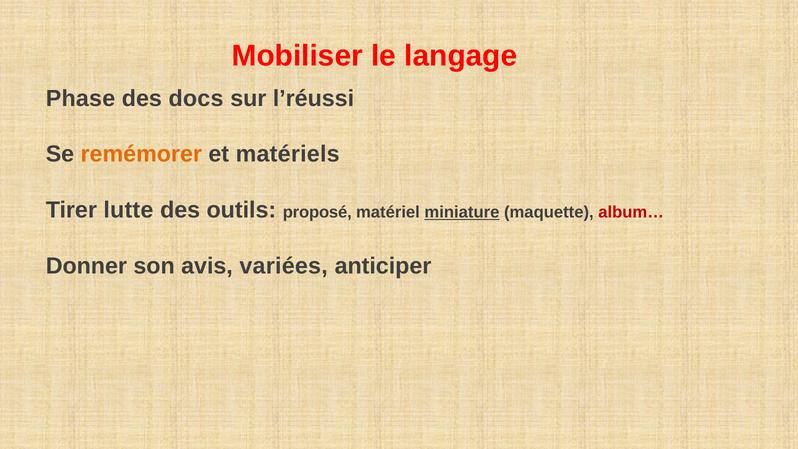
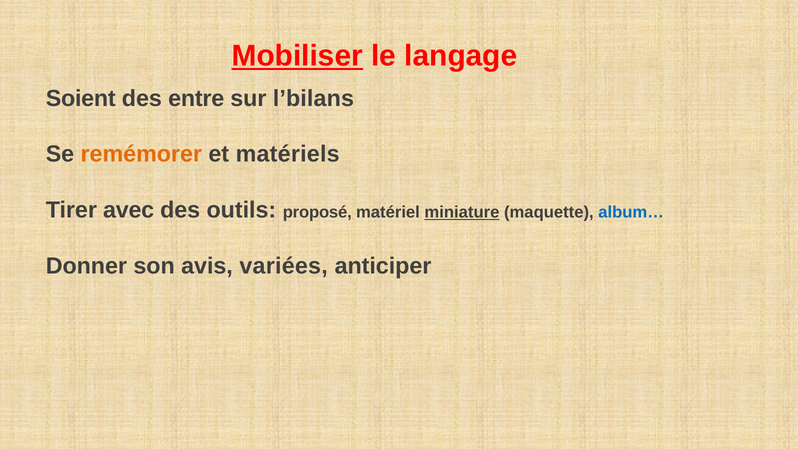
Mobiliser underline: none -> present (297, 56)
Phase: Phase -> Soient (81, 98)
docs: docs -> entre (196, 98)
l’réussi: l’réussi -> l’bilans (313, 98)
lutte: lutte -> avec (129, 210)
album… colour: red -> blue (631, 212)
